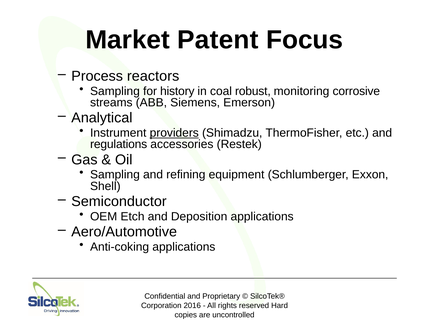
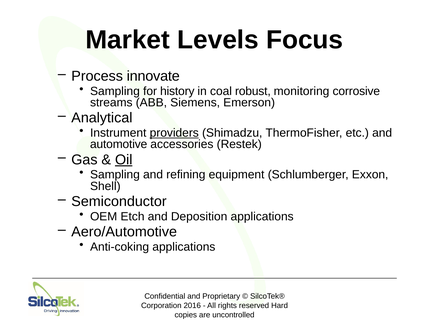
Patent: Patent -> Levels (218, 40)
reactors: reactors -> innovate (153, 76)
regulations: regulations -> automotive (119, 145)
Oil underline: none -> present (124, 160)
